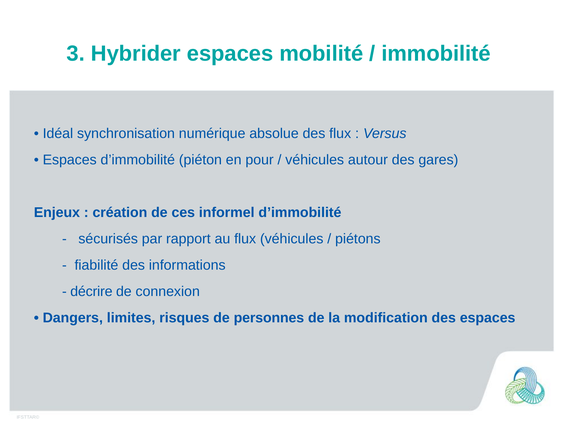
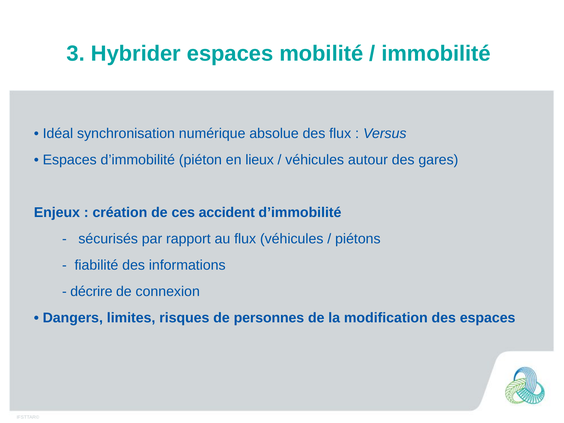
pour: pour -> lieux (260, 160)
informel: informel -> accident (227, 212)
